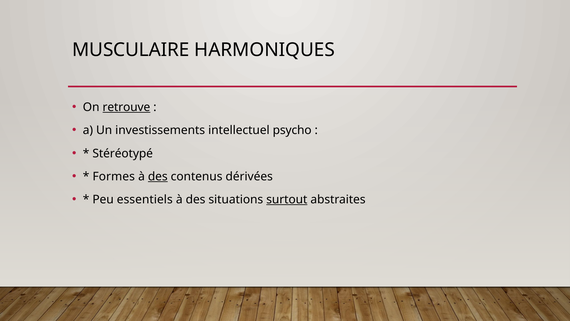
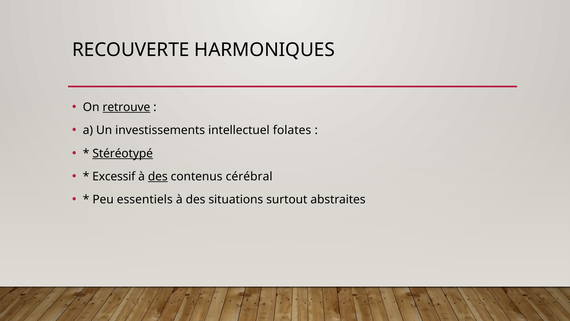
MUSCULAIRE: MUSCULAIRE -> RECOUVERTE (131, 50)
psycho: psycho -> folates (292, 130)
Stéréotypé underline: none -> present (123, 153)
Formes: Formes -> Excessif (114, 176)
dérivées: dérivées -> cérébral (249, 176)
surtout underline: present -> none (287, 199)
